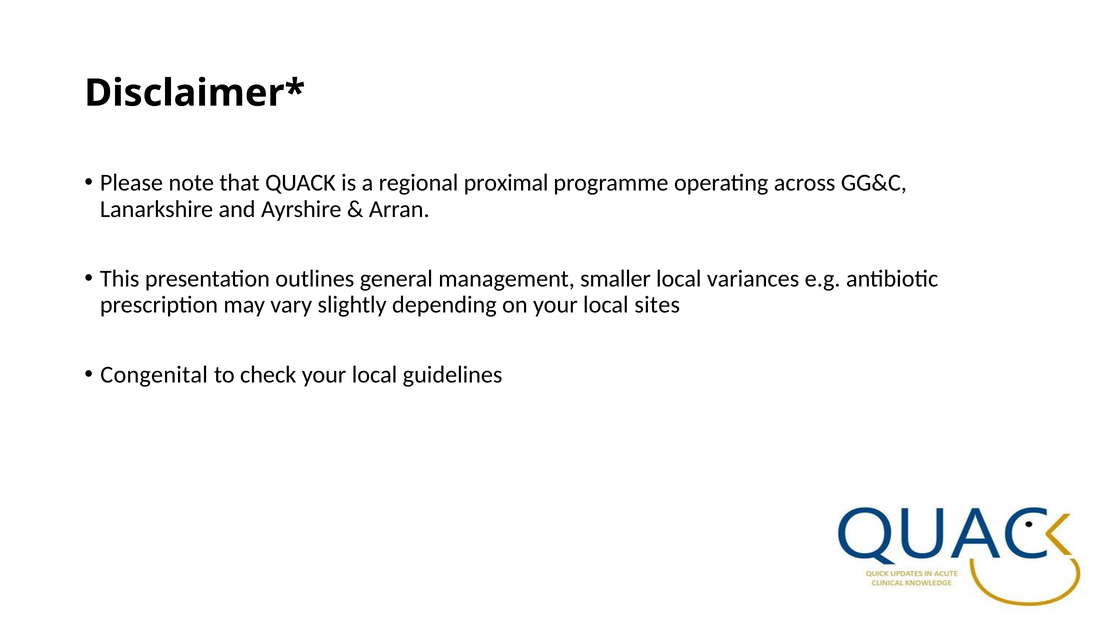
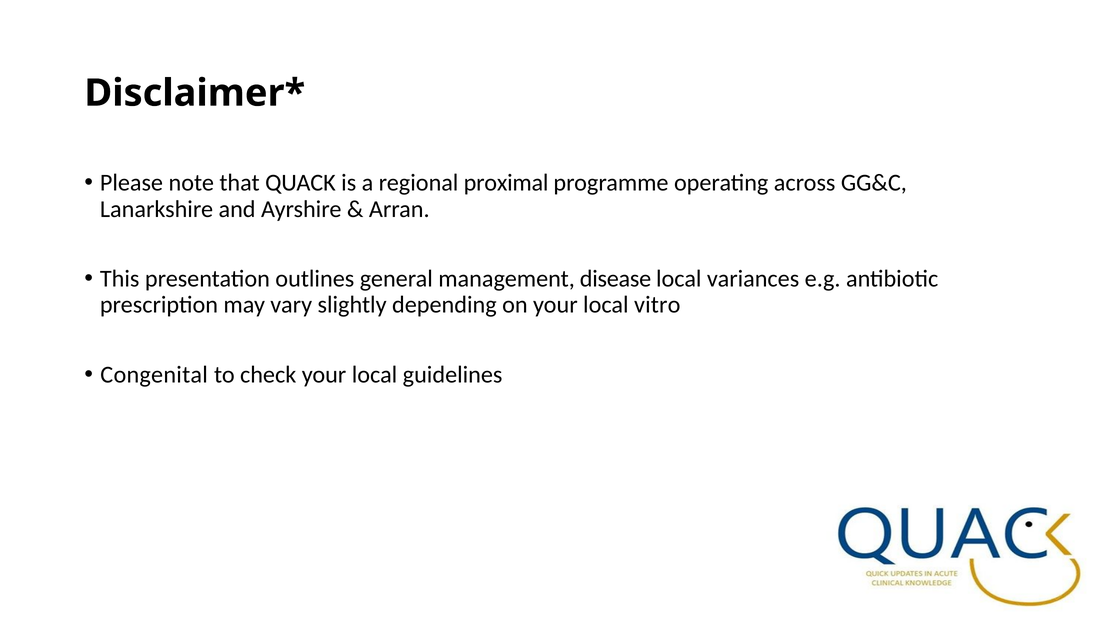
smaller: smaller -> disease (616, 279)
sites: sites -> vitro (657, 305)
